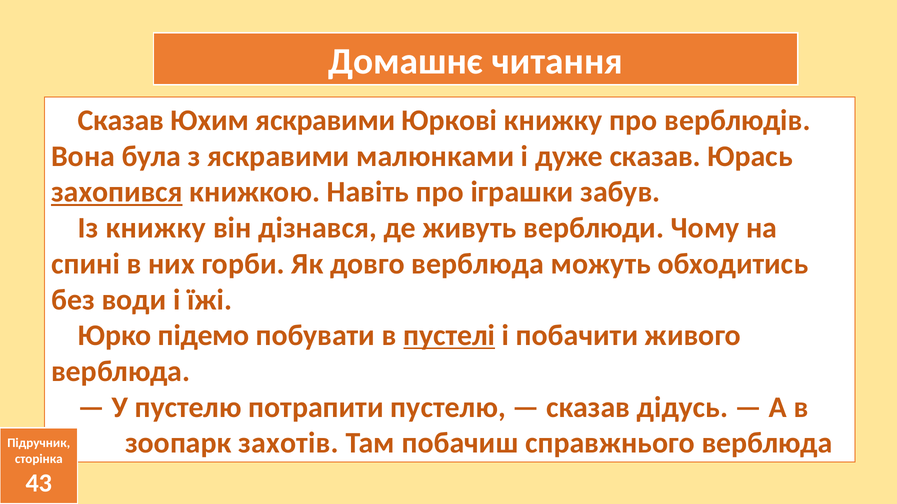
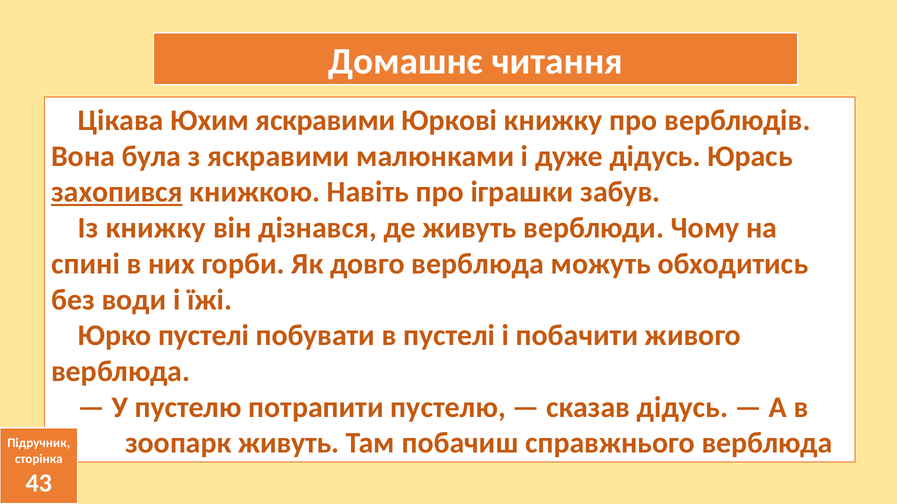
Сказав: Сказав -> Цікава (121, 121)
дуже сказав: сказав -> дідусь (655, 156)
Юрко підемо: підемо -> пустелі (204, 336)
пустелі underline: present -> none (449, 336)
зоопарк захотів: захотів -> живуть (289, 444)
